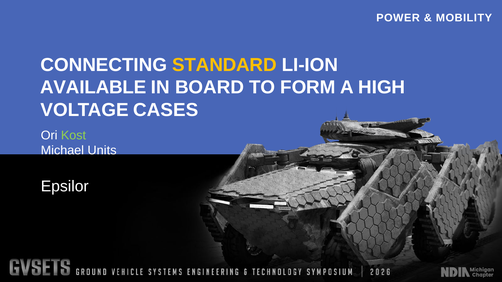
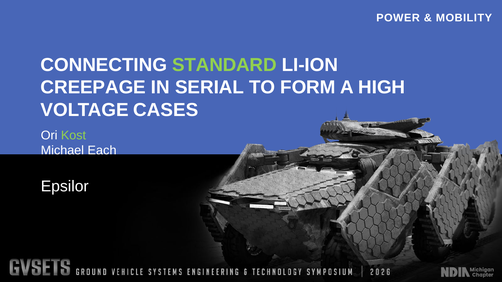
STANDARD colour: yellow -> light green (224, 65)
AVAILABLE: AVAILABLE -> CREEPAGE (93, 88)
BOARD: BOARD -> SERIAL (209, 88)
Units: Units -> Each (102, 150)
